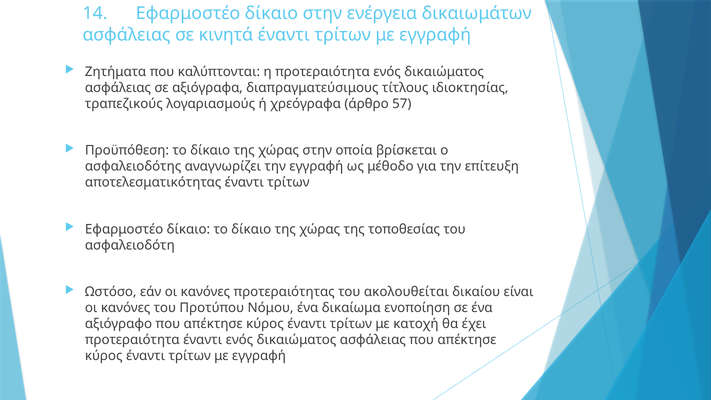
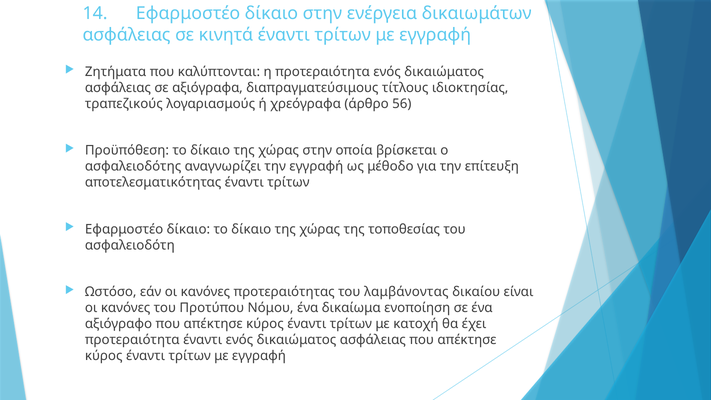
57: 57 -> 56 (402, 104)
ακολουθείται: ακολουθείται -> λαμβάνοντας (406, 292)
